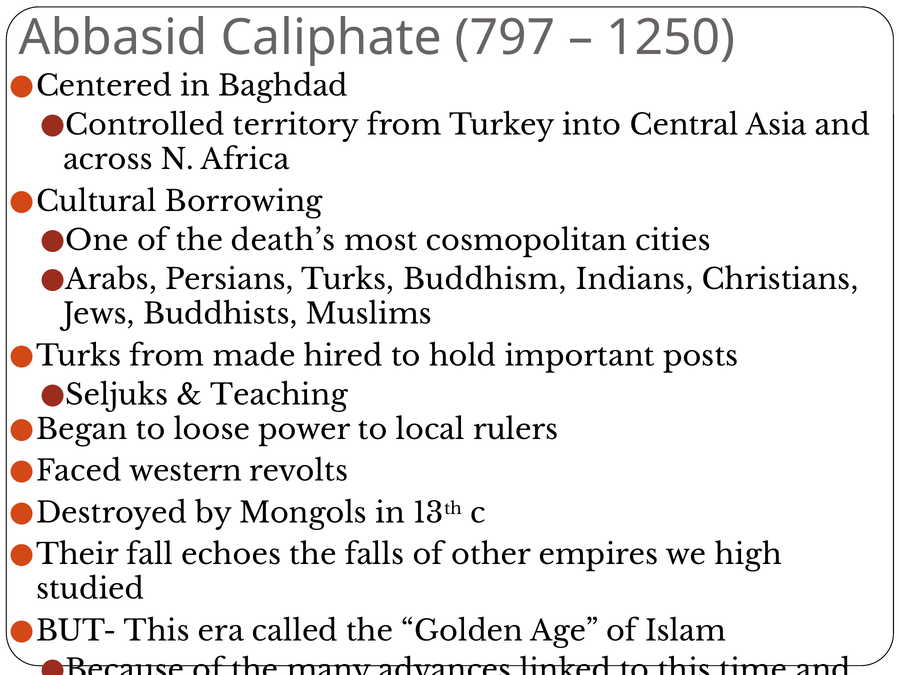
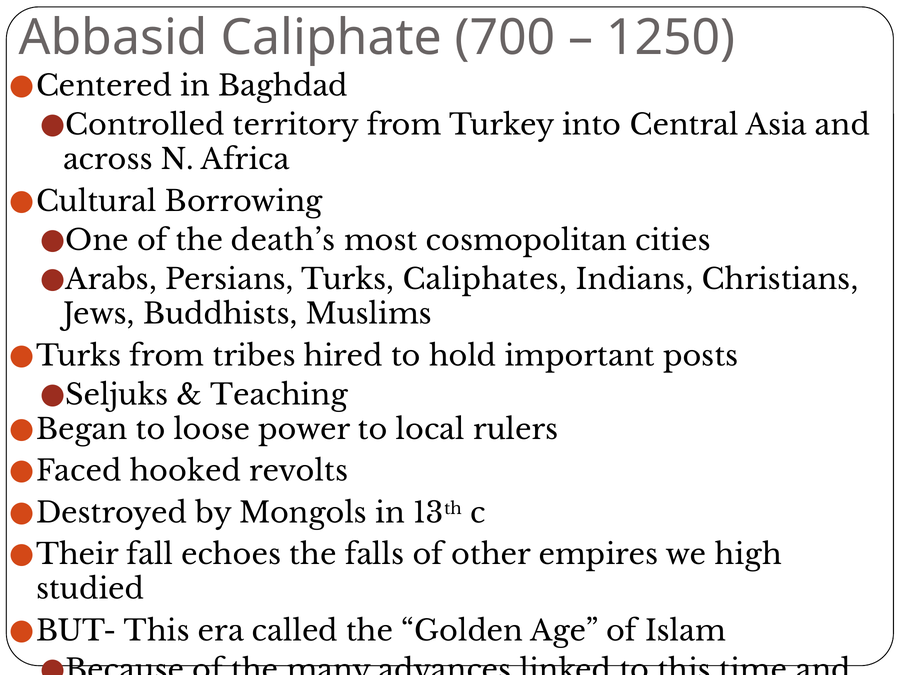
797: 797 -> 700 (505, 38)
Buddhism: Buddhism -> Caliphates (485, 280)
made: made -> tribes (254, 356)
western: western -> hooked (185, 471)
